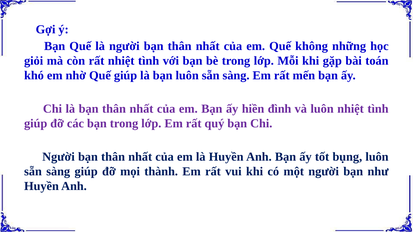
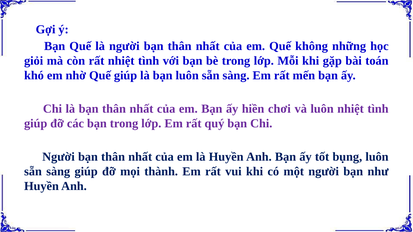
đình: đình -> chơi (279, 109)
